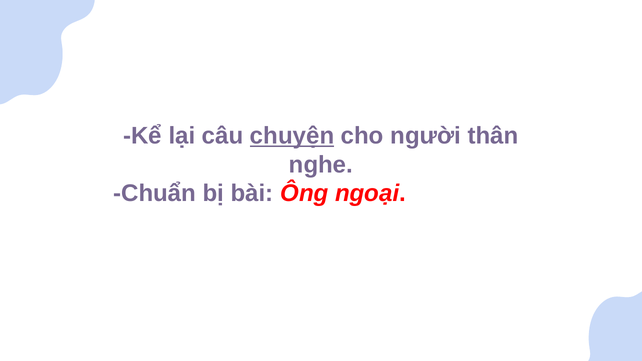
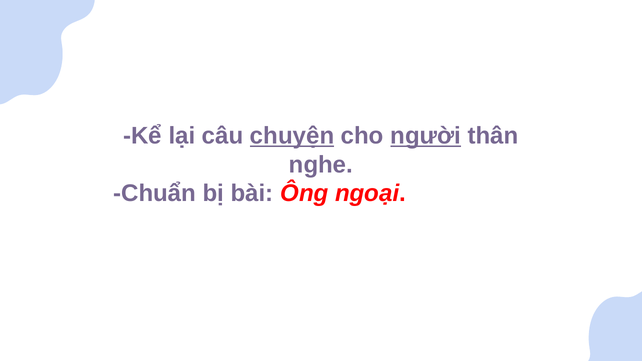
người underline: none -> present (426, 136)
